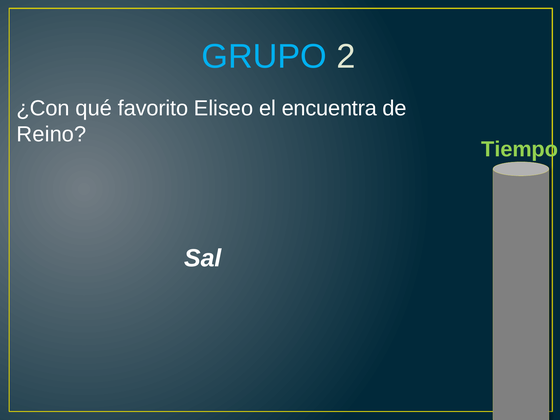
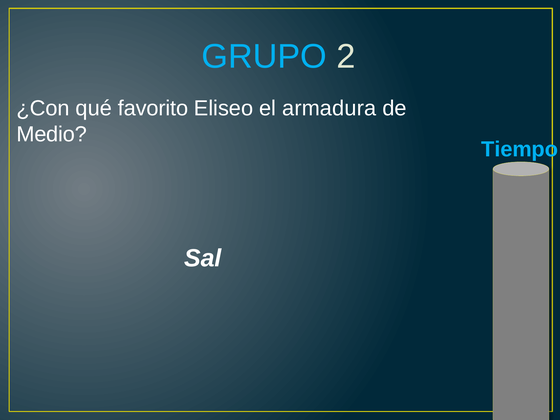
encuentra: encuentra -> armadura (329, 108)
Reino: Reino -> Medio (52, 134)
Tiempo colour: light green -> light blue (520, 149)
